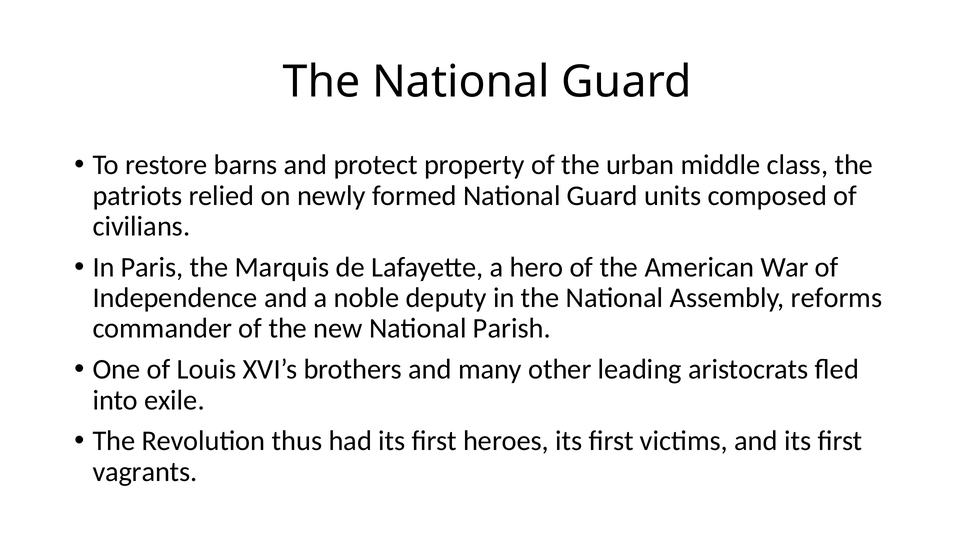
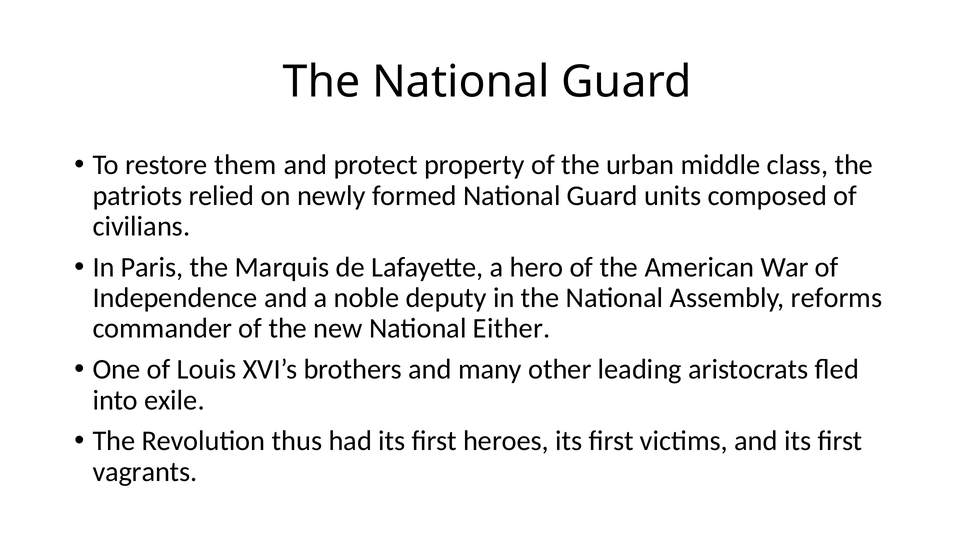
barns: barns -> them (246, 165)
Parish: Parish -> Either (512, 328)
